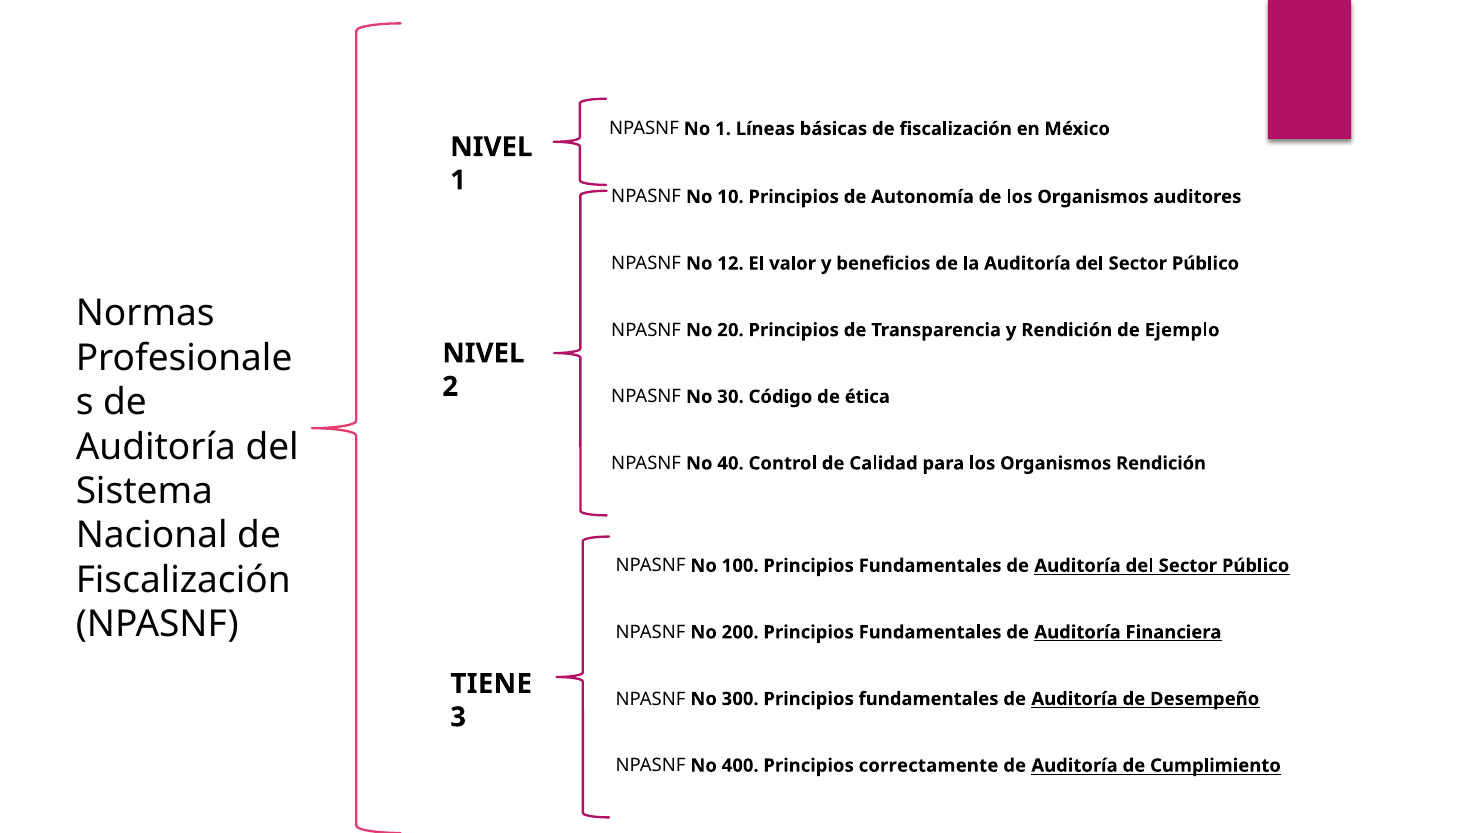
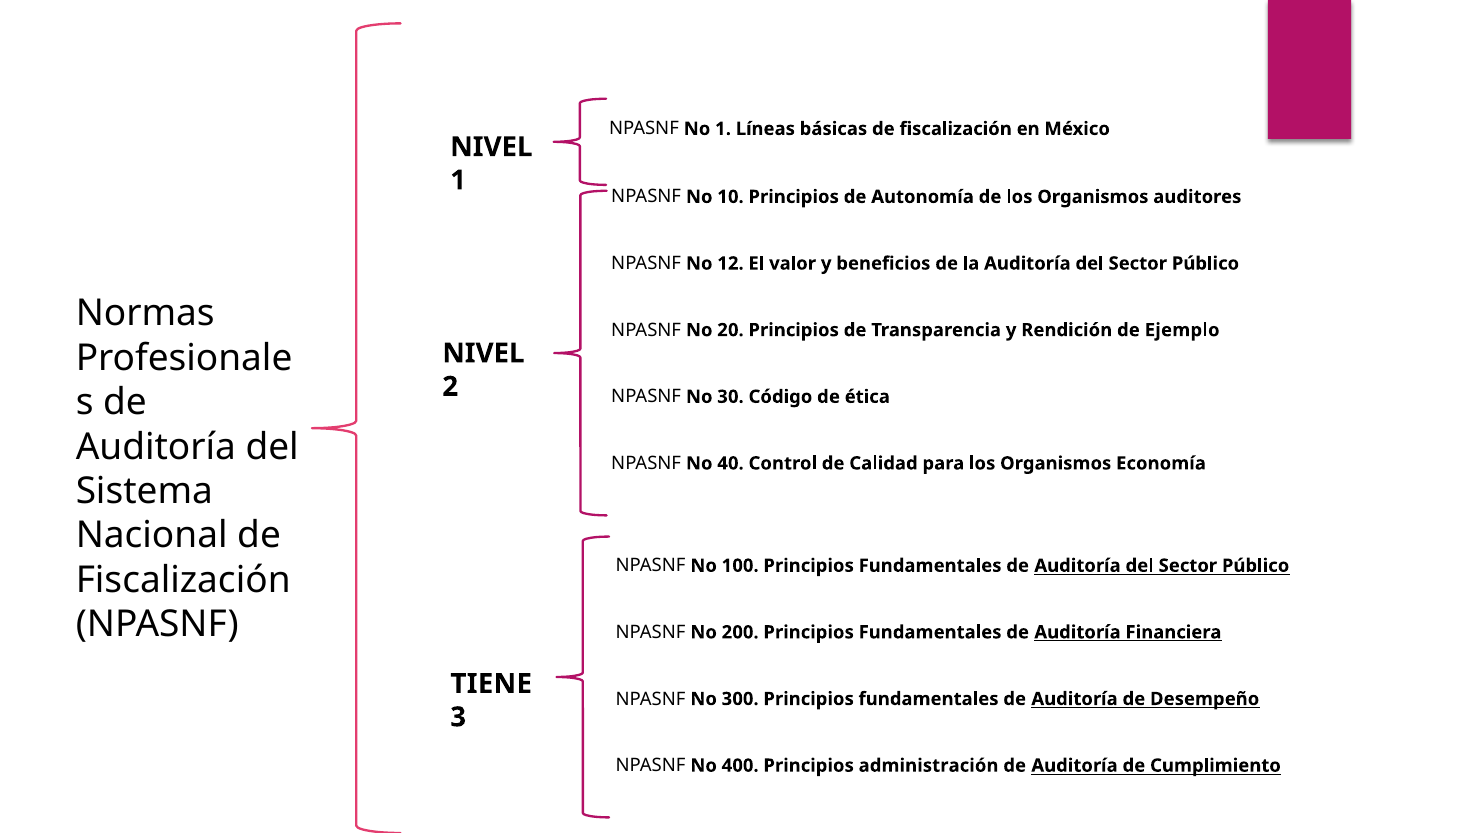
Organismos Rendición: Rendición -> Economía (1161, 463)
correctamente: correctamente -> administración (929, 766)
